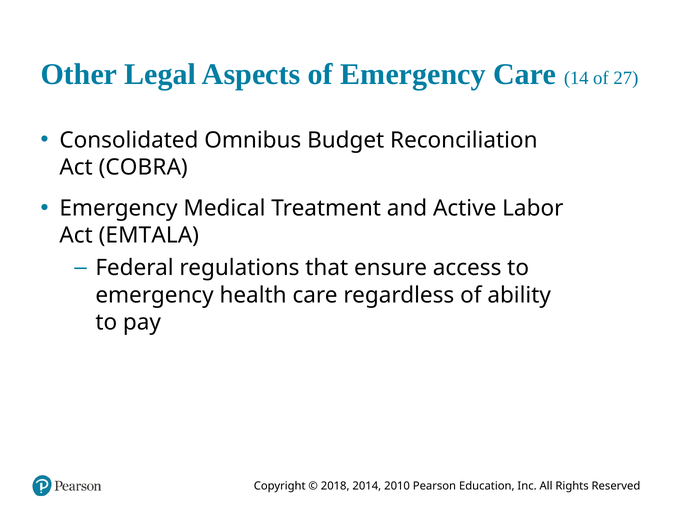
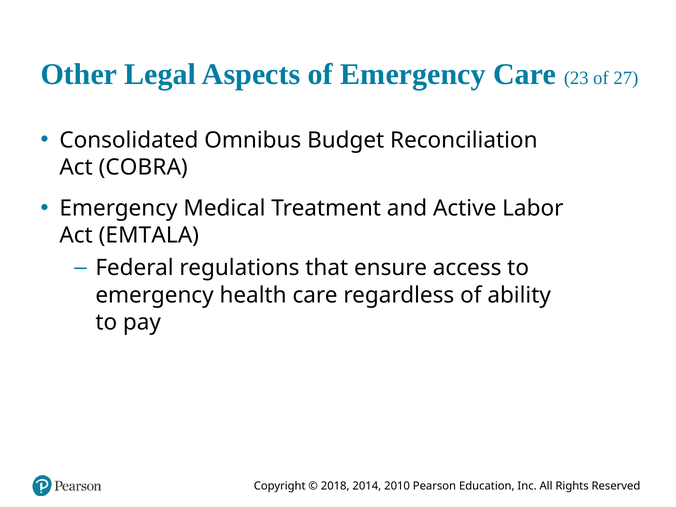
14: 14 -> 23 (576, 78)
